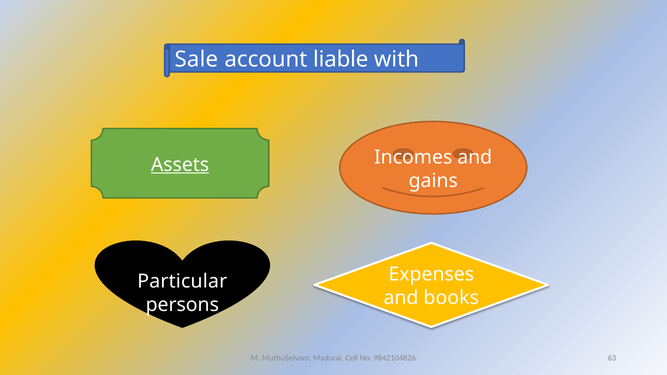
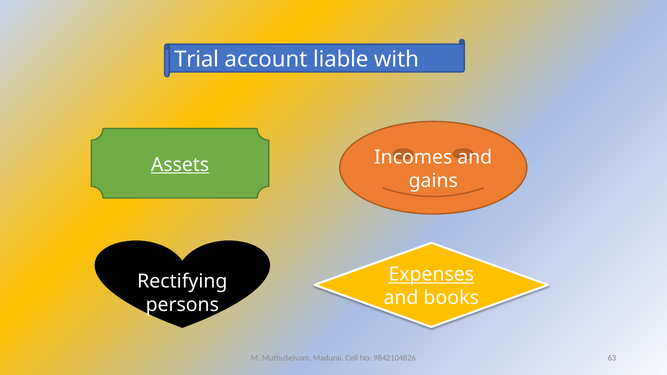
Sale: Sale -> Trial (197, 60)
Expenses underline: none -> present (431, 275)
Particular: Particular -> Rectifying (182, 282)
